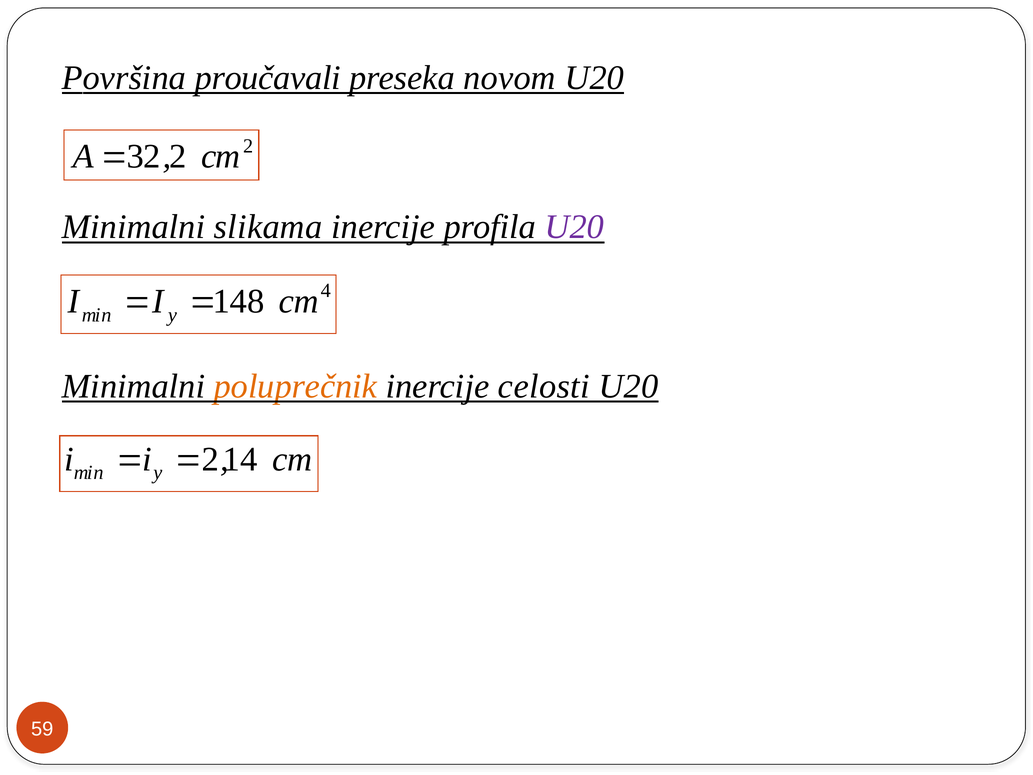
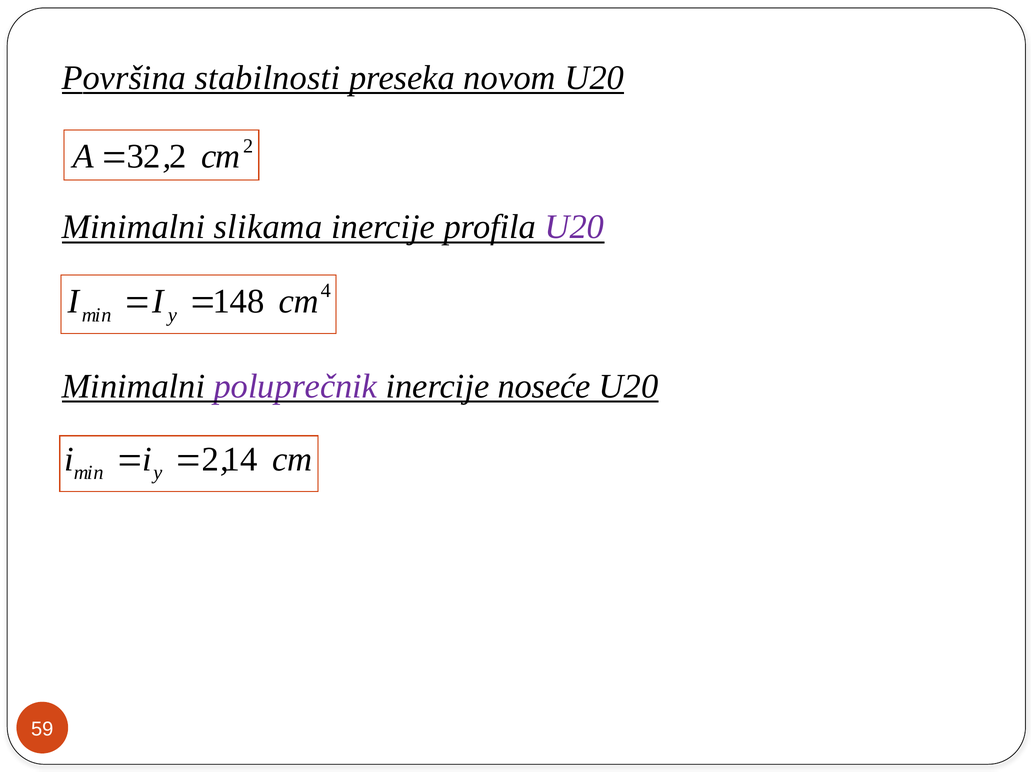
proučavali: proučavali -> stabilnosti (267, 78)
poluprečnik colour: orange -> purple (295, 386)
celosti: celosti -> noseće (544, 386)
